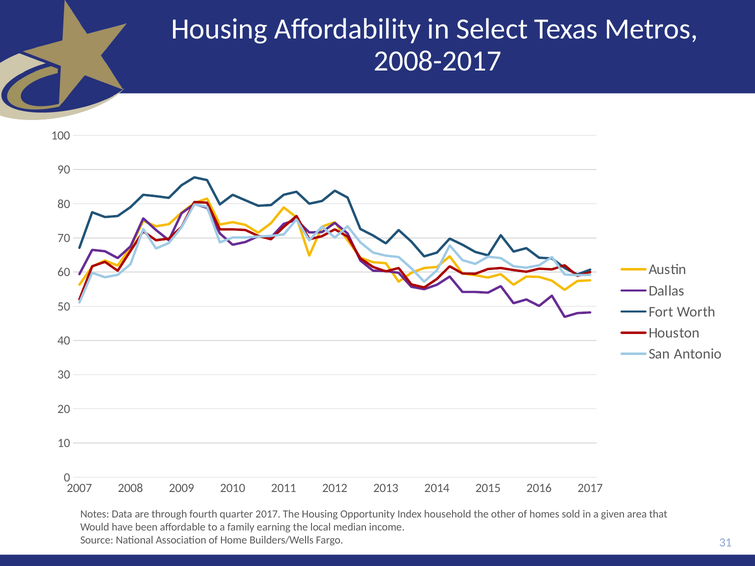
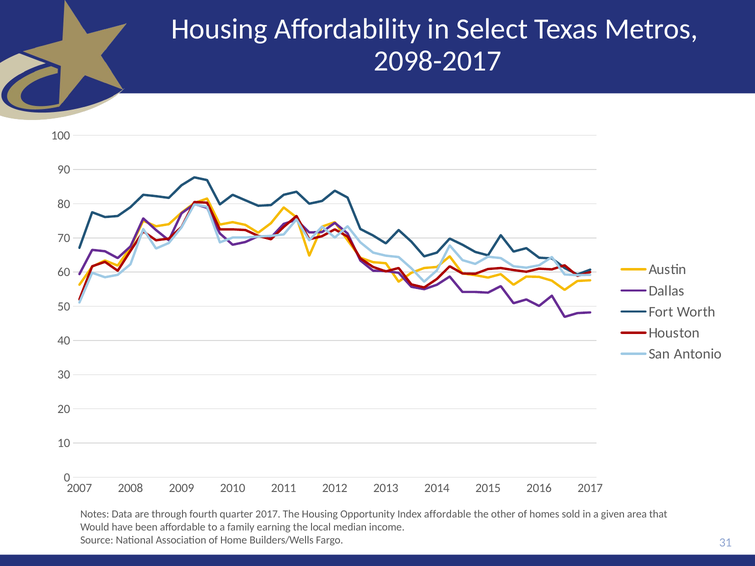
2008-2017: 2008-2017 -> 2098-2017 (438, 61)
Index household: household -> affordable (448, 514)
